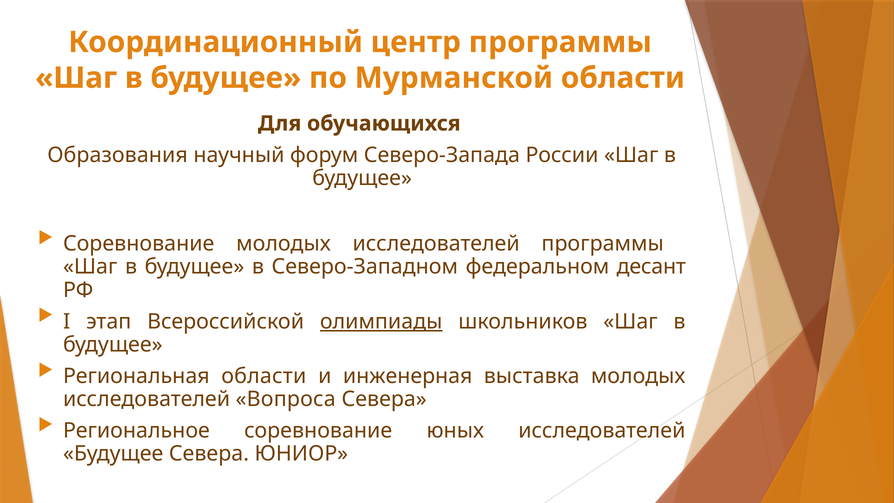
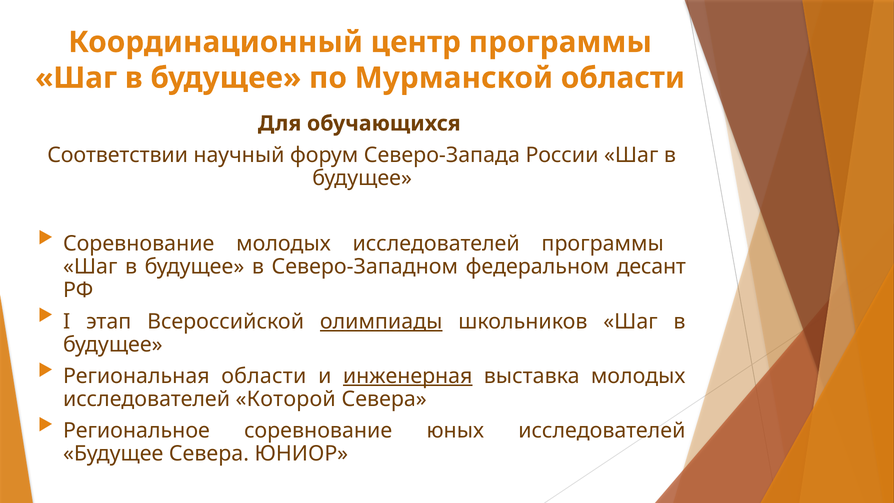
Образования: Образования -> Соответствии (118, 155)
инженерная underline: none -> present (408, 376)
Вопроса: Вопроса -> Которой (286, 399)
